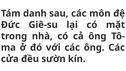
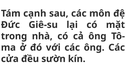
danh: danh -> cạnh (35, 13)
